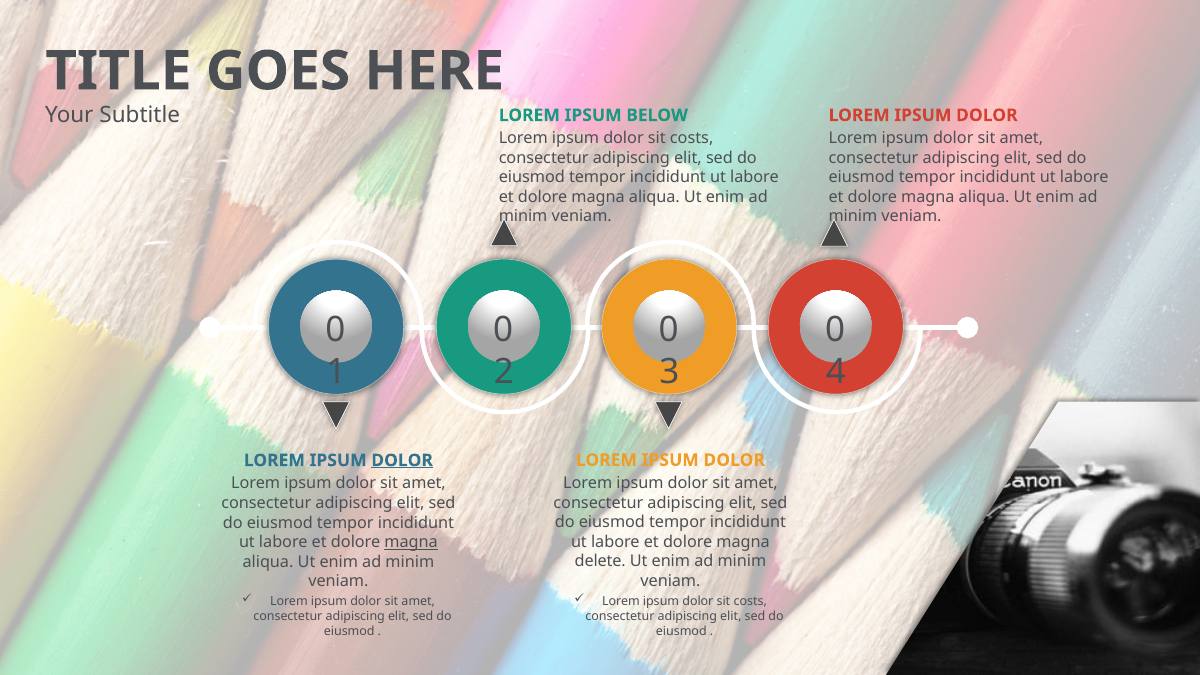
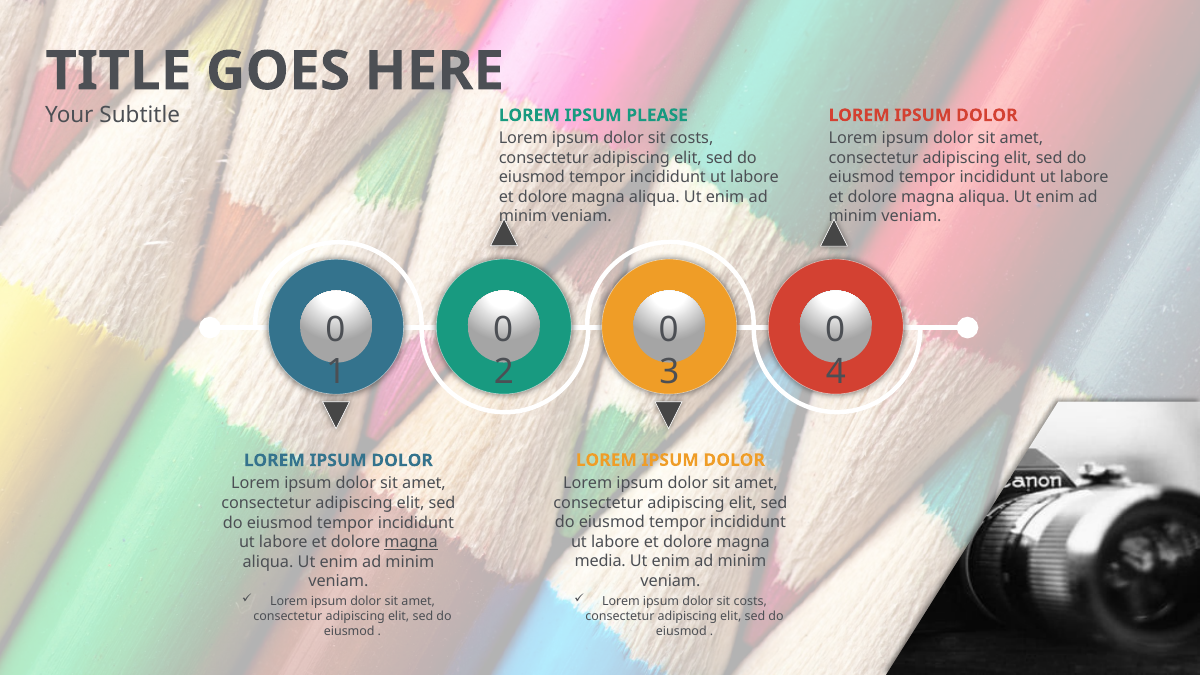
BELOW: BELOW -> PLEASE (657, 115)
DOLOR underline: present -> none (402, 460)
delete: delete -> media (600, 561)
